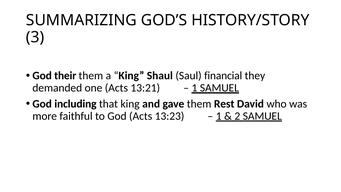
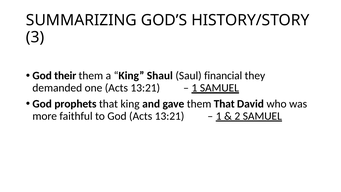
including: including -> prophets (75, 104)
them Rest: Rest -> That (224, 104)
God Acts 13:23: 13:23 -> 13:21 (170, 116)
